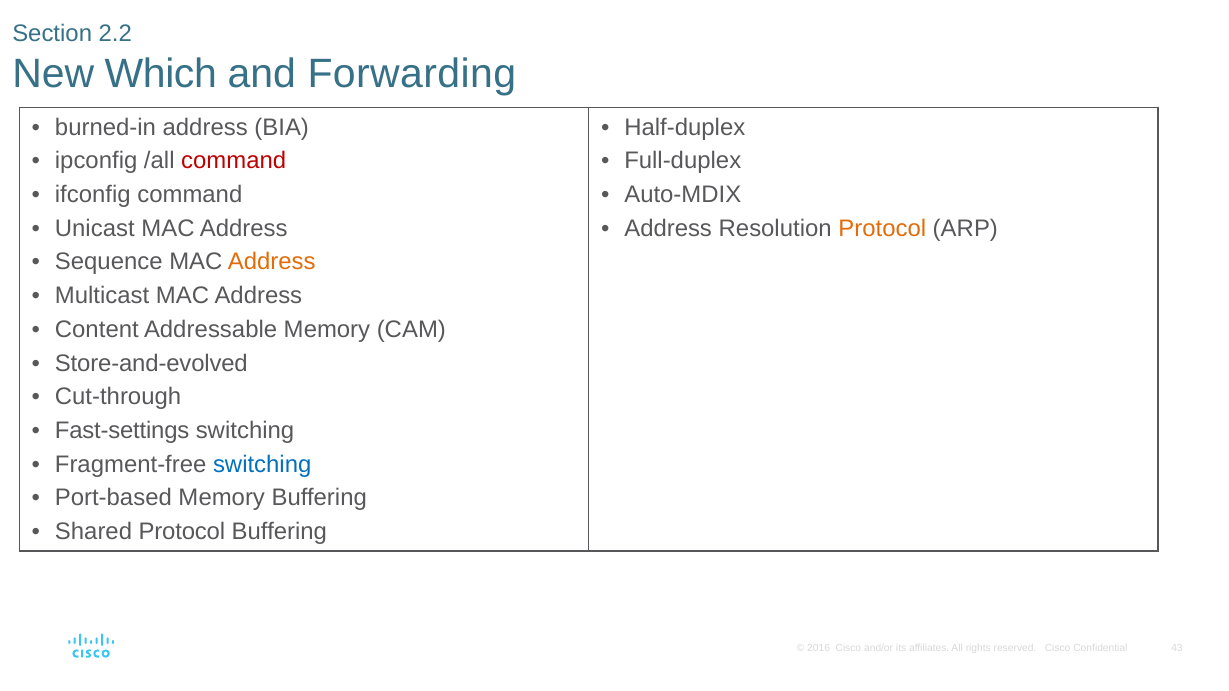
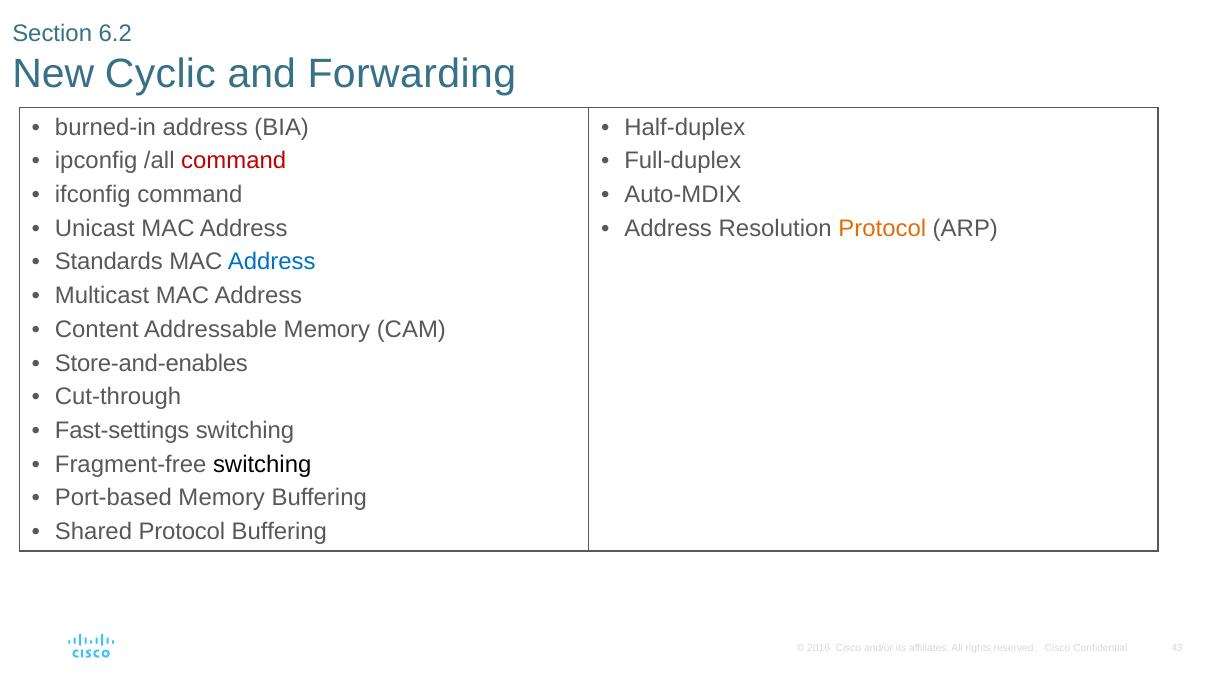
2.2: 2.2 -> 6.2 (115, 34)
Which: Which -> Cyclic (160, 74)
Sequence: Sequence -> Standards (109, 262)
Address colour: orange -> blue (272, 262)
Store-and-evolved: Store-and-evolved -> Store-and-enables (151, 363)
switching colour: blue -> black (262, 465)
